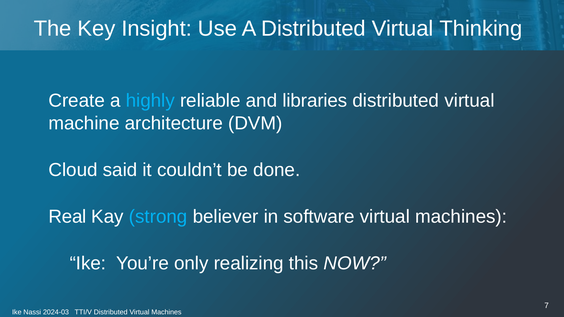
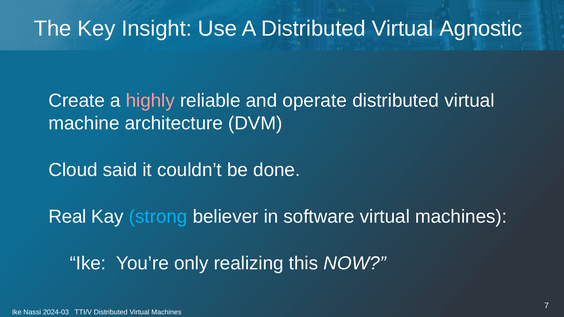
Thinking: Thinking -> Agnostic (481, 29)
highly colour: light blue -> pink (150, 101)
libraries: libraries -> operate (315, 101)
